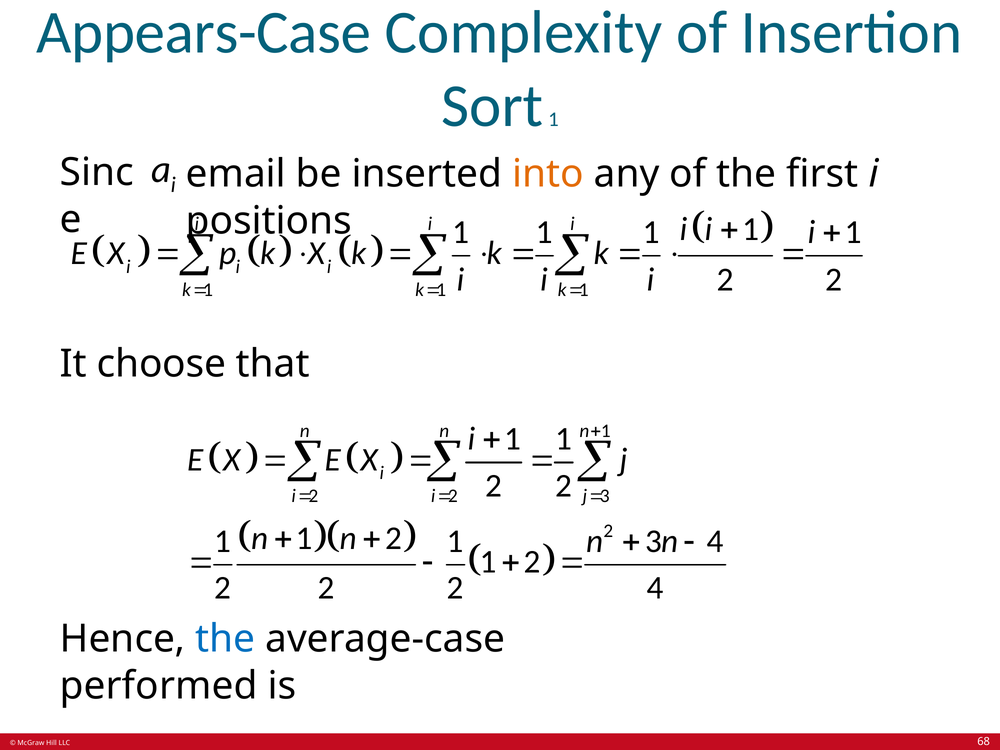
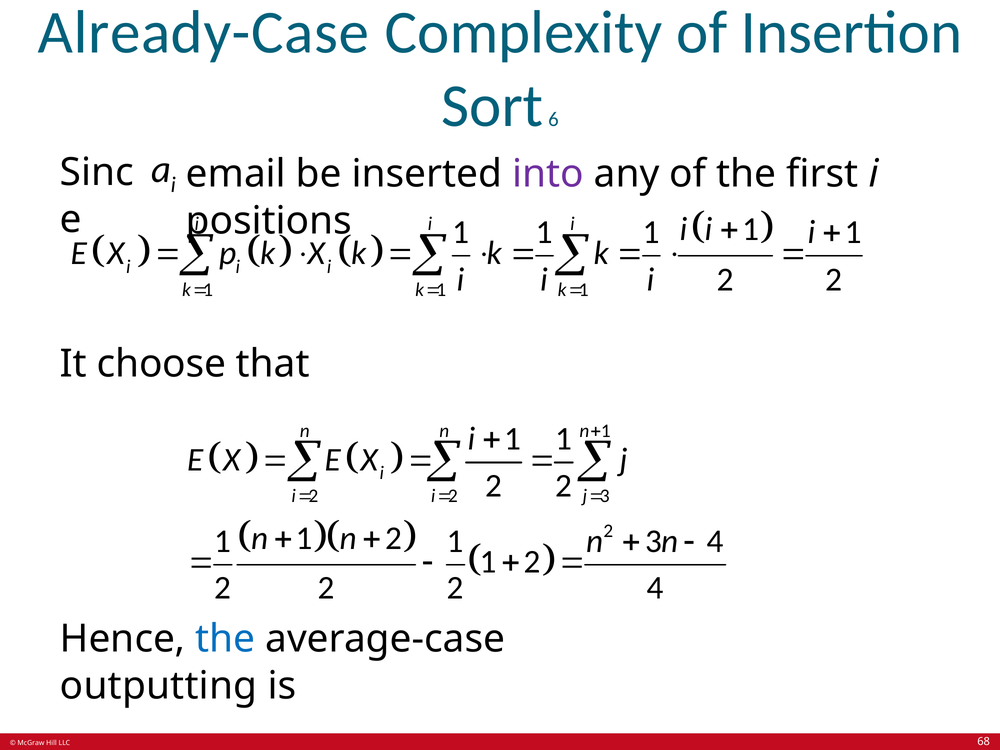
Appears-Case: Appears-Case -> Already-Case (203, 33)
Sort 1: 1 -> 6 (553, 119)
into colour: orange -> purple (548, 174)
performed: performed -> outputting (159, 686)
